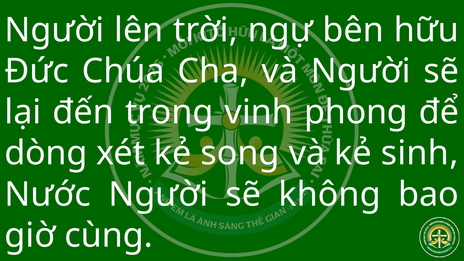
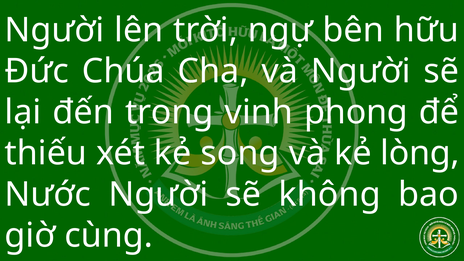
dòng: dòng -> thiếu (46, 153)
sinh: sinh -> lòng (420, 153)
